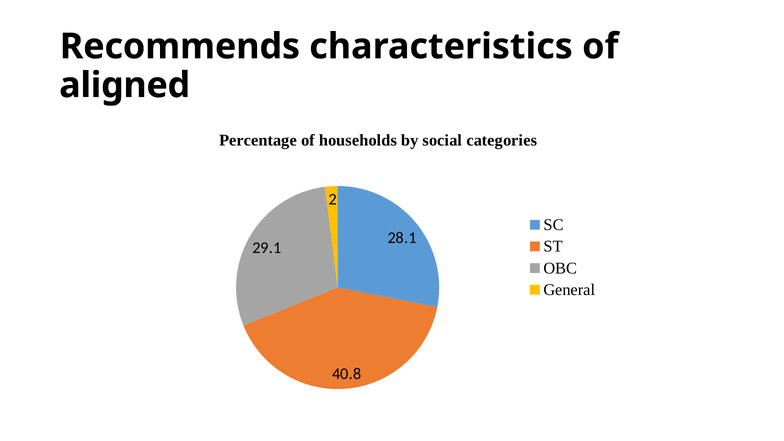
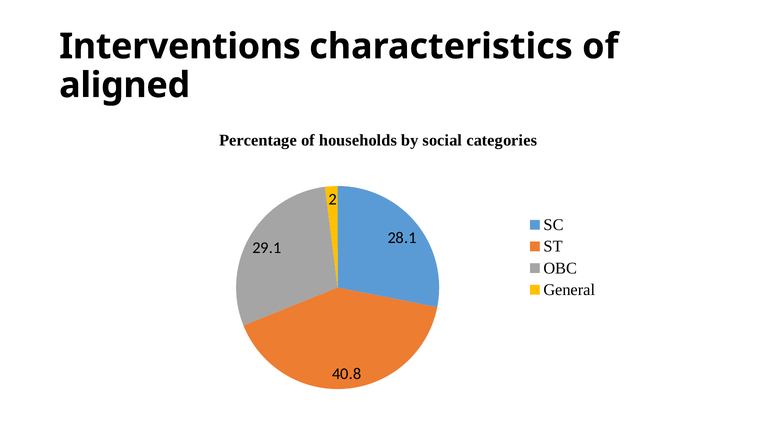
Recommends: Recommends -> Interventions (180, 46)
